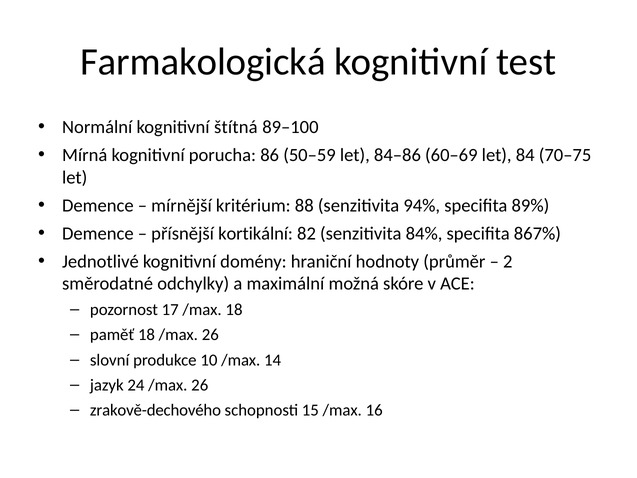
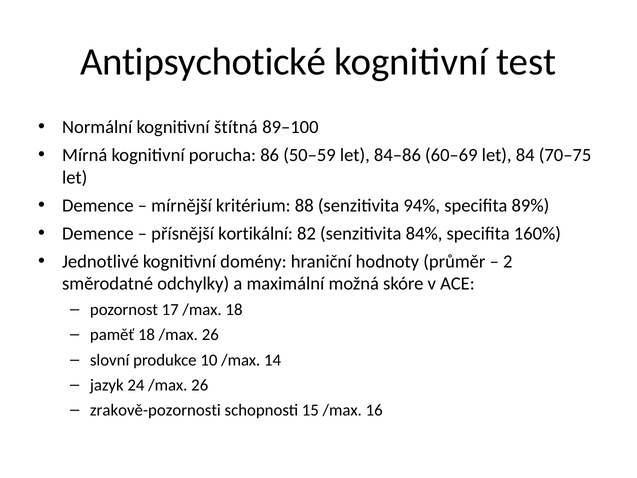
Farmakologická: Farmakologická -> Antipsychotické (203, 62)
867%: 867% -> 160% (537, 233)
zrakově-dechového: zrakově-dechového -> zrakově-pozornosti (155, 410)
